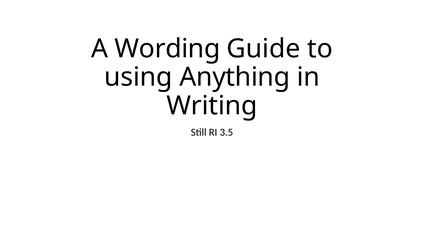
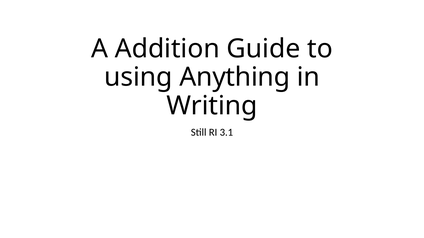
Wording: Wording -> Addition (167, 49)
3.5: 3.5 -> 3.1 (226, 133)
